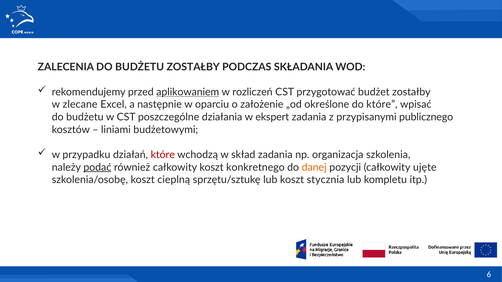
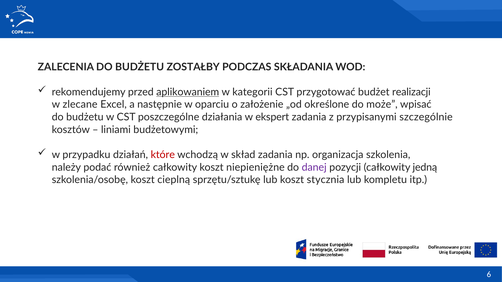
rozliczeń: rozliczeń -> kategorii (252, 92)
budżet zostałby: zostałby -> realizacji (411, 92)
do które: które -> może (382, 105)
publicznego: publicznego -> szczególnie (426, 117)
podać underline: present -> none (97, 167)
konkretnego: konkretnego -> niepieniężne (255, 167)
danej colour: orange -> purple (314, 167)
ujęte: ujęte -> jedną (425, 167)
